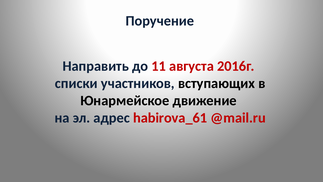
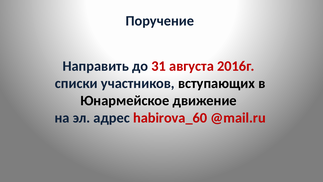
11: 11 -> 31 (159, 66)
habirova_61: habirova_61 -> habirova_60 (170, 118)
